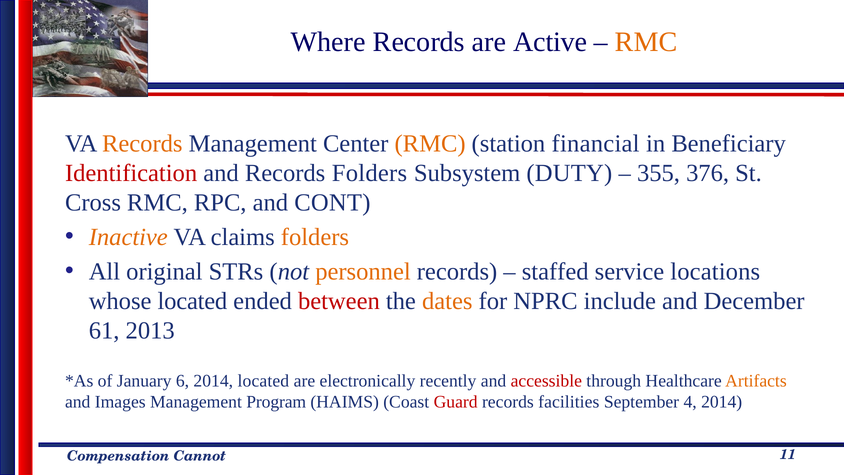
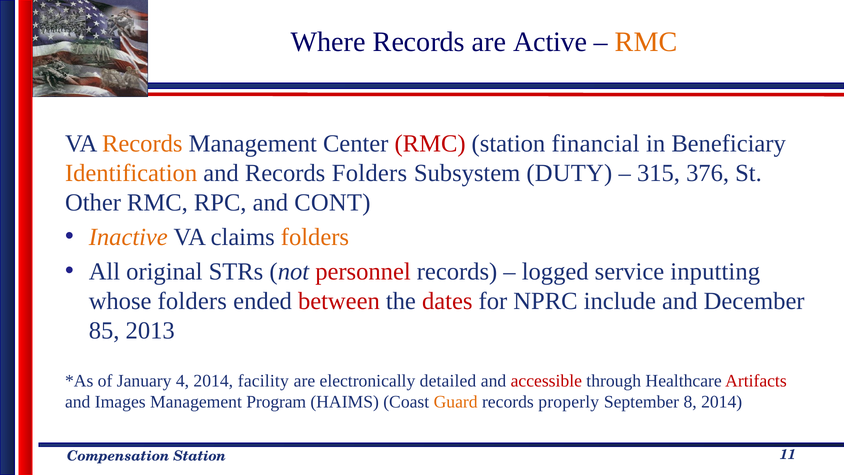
RMC colour: orange -> red (430, 143)
Identification colour: red -> orange (131, 173)
355: 355 -> 315 (658, 173)
Cross: Cross -> Other (93, 202)
personnel colour: orange -> red (363, 271)
staffed: staffed -> logged (555, 271)
locations: locations -> inputting (715, 271)
whose located: located -> folders (192, 301)
dates colour: orange -> red (447, 301)
61: 61 -> 85 (104, 330)
6: 6 -> 4 (183, 381)
2014 located: located -> facility (263, 381)
recently: recently -> detailed (448, 381)
Artifacts colour: orange -> red (756, 381)
Guard colour: red -> orange (456, 402)
facilities: facilities -> properly (569, 402)
4: 4 -> 8 (690, 402)
Cannot: Cannot -> Station (200, 456)
